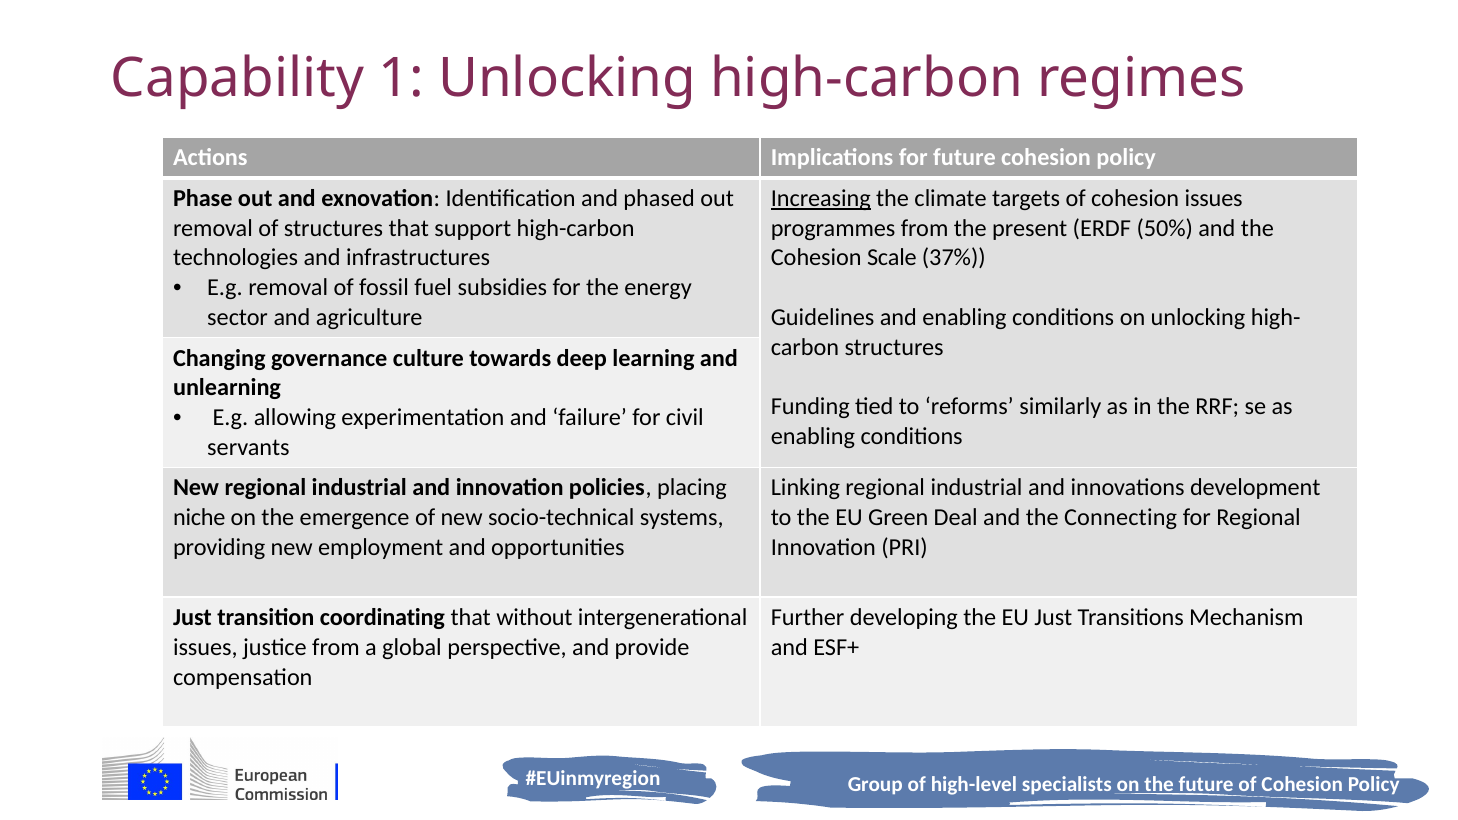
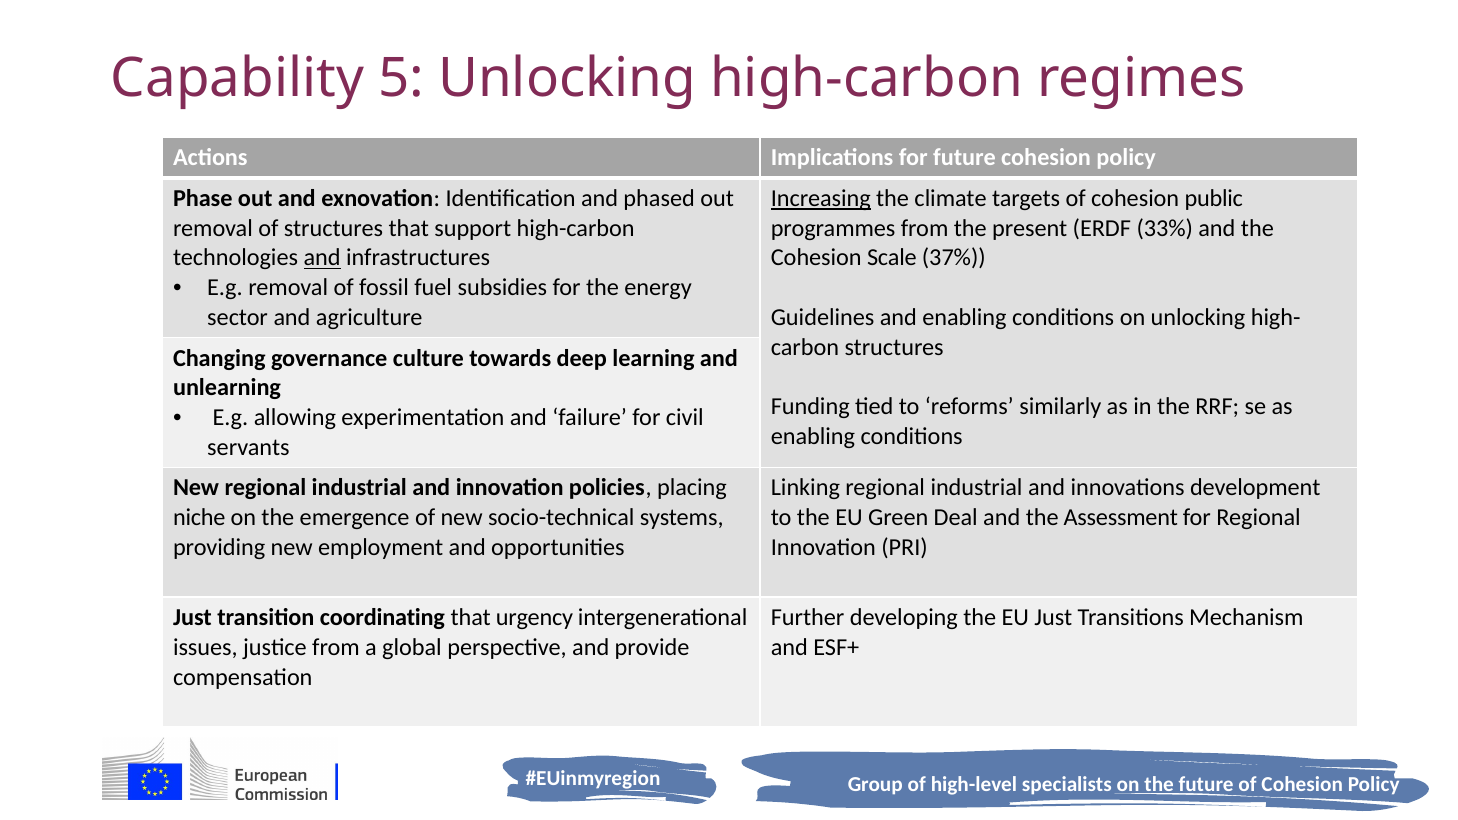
1: 1 -> 5 (401, 78)
cohesion issues: issues -> public (1214, 199)
50%: 50% -> 33% (1165, 228)
and underline: none -> present (322, 258)
Connecting: Connecting -> Assessment (1121, 518)
without: without -> urgency (534, 618)
